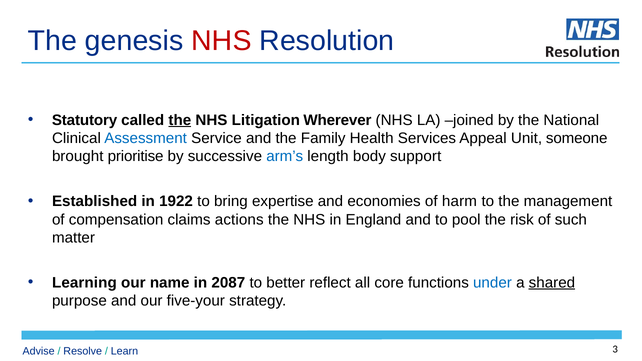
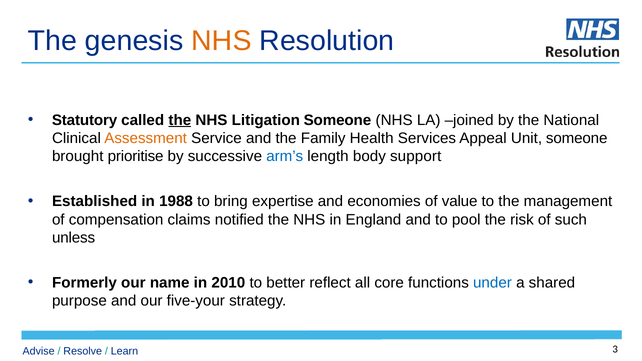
NHS colour: red -> orange (221, 41)
Litigation Wherever: Wherever -> Someone (337, 120)
Assessment colour: blue -> orange (146, 138)
1922: 1922 -> 1988 (176, 201)
harm: harm -> value (460, 201)
actions: actions -> notified (239, 220)
matter: matter -> unless (74, 238)
Learning: Learning -> Formerly (84, 283)
2087: 2087 -> 2010 (228, 283)
shared underline: present -> none (552, 283)
